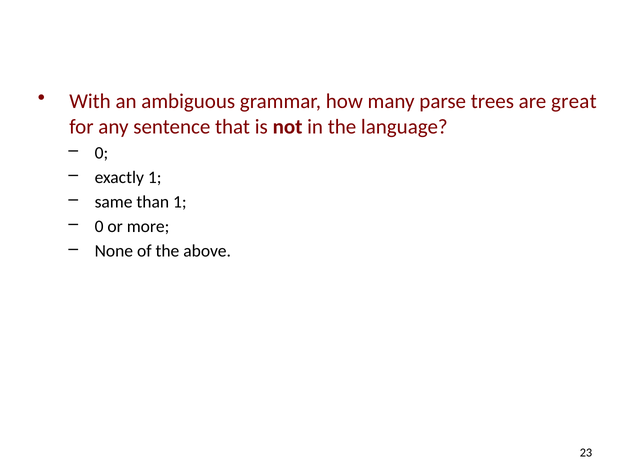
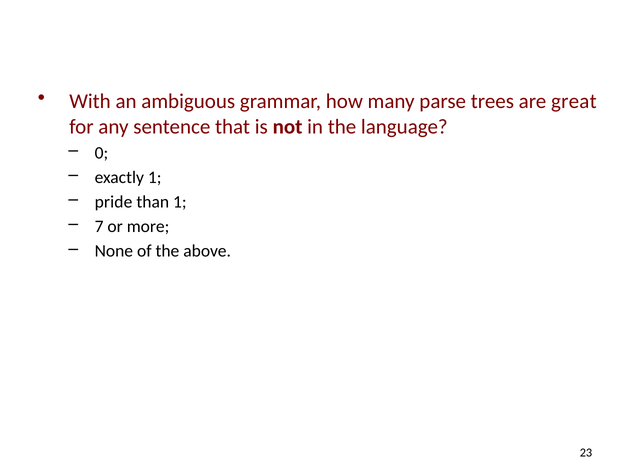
same: same -> pride (114, 202)
0: 0 -> 7 (99, 226)
